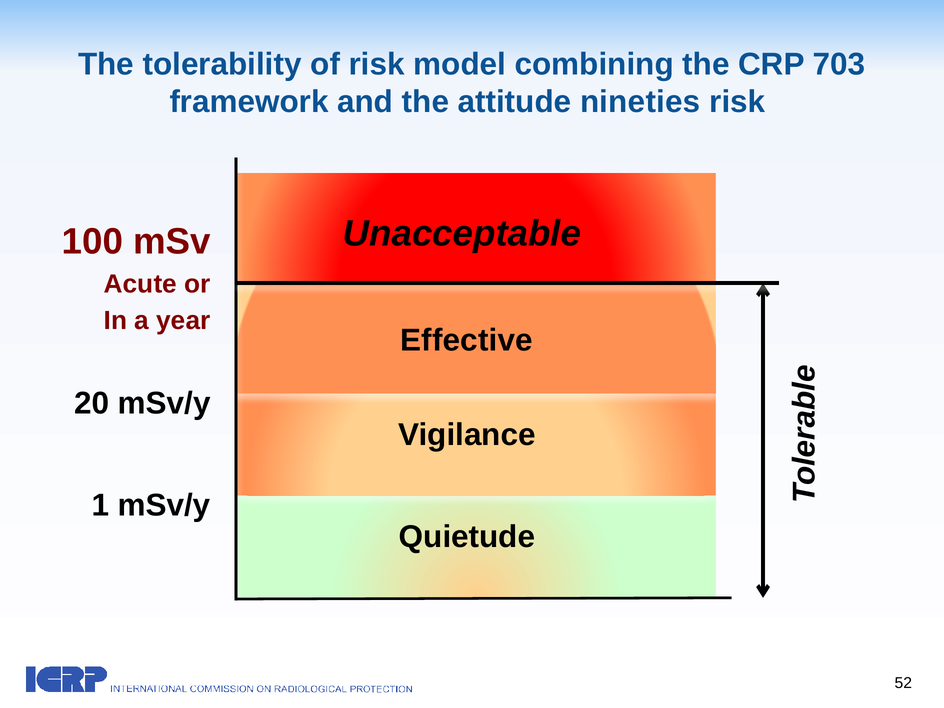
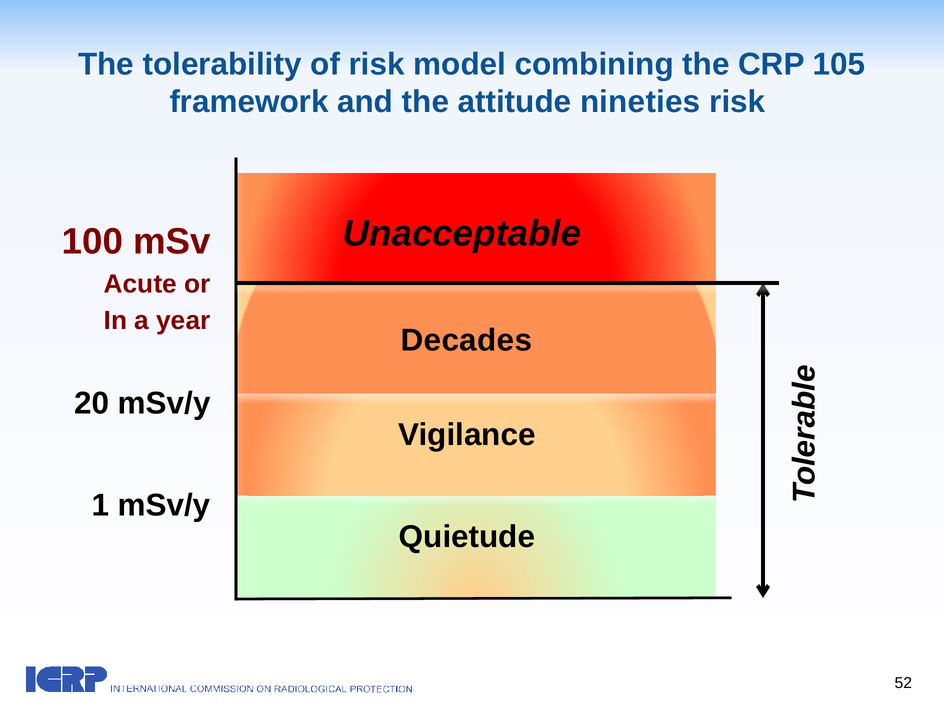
703: 703 -> 105 (839, 64)
Effective: Effective -> Decades (466, 340)
